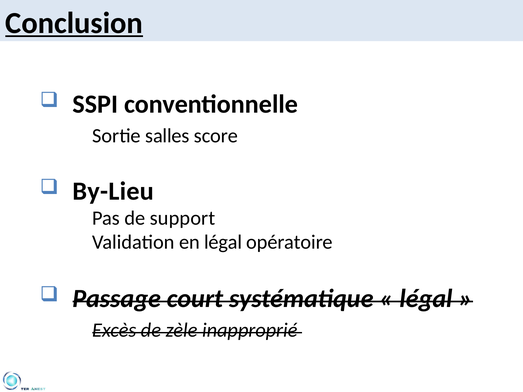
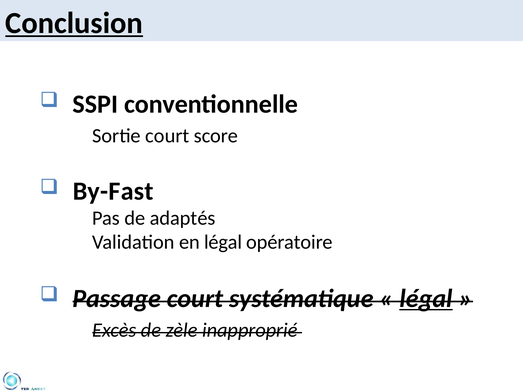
Sortie salles: salles -> court (167, 136)
By-Lieu: By-Lieu -> By-Fast (113, 191)
support: support -> adaptés (183, 218)
légal underline: none -> present (426, 299)
